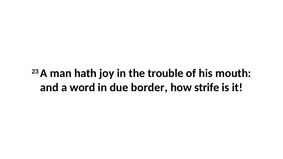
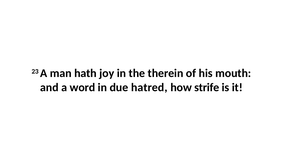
trouble: trouble -> therein (166, 73)
border: border -> hatred (149, 87)
